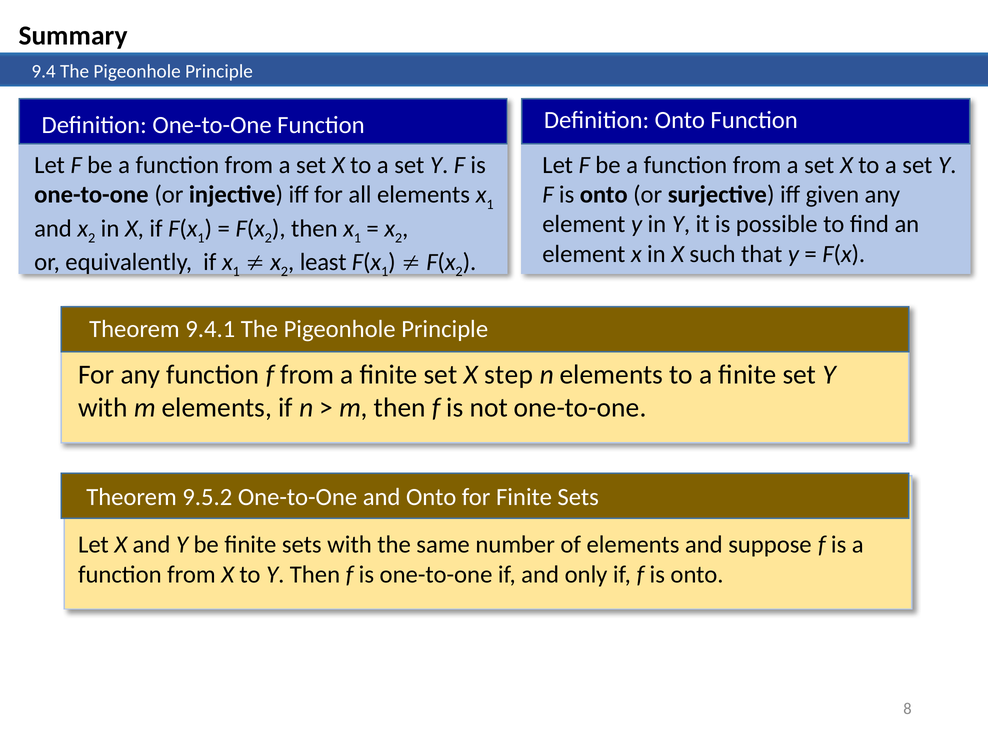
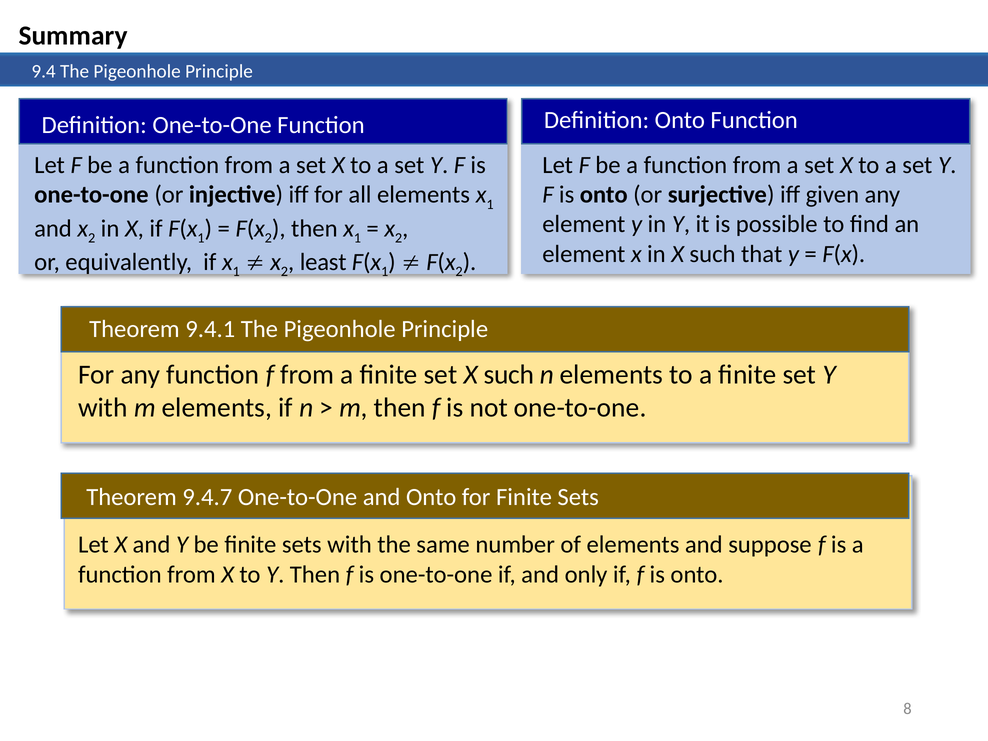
set X step: step -> such (509, 375)
9.5.2: 9.5.2 -> 9.4.7 (207, 497)
